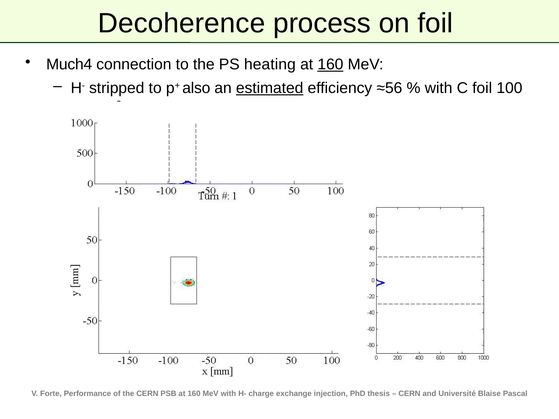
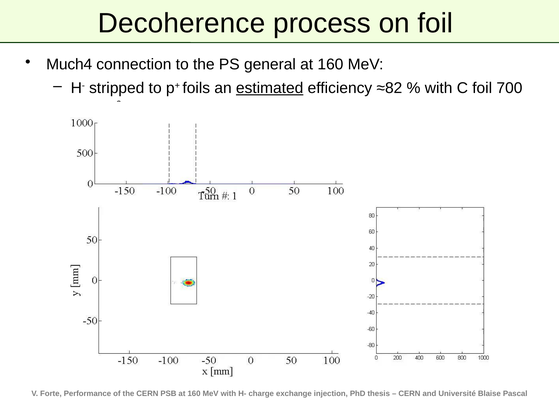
heating: heating -> general (270, 65)
160 underline: present -> none (330, 65)
also: also -> foils (196, 88)
≈56: ≈56 -> ≈82 (389, 88)
100: 100 -> 700 (509, 88)
